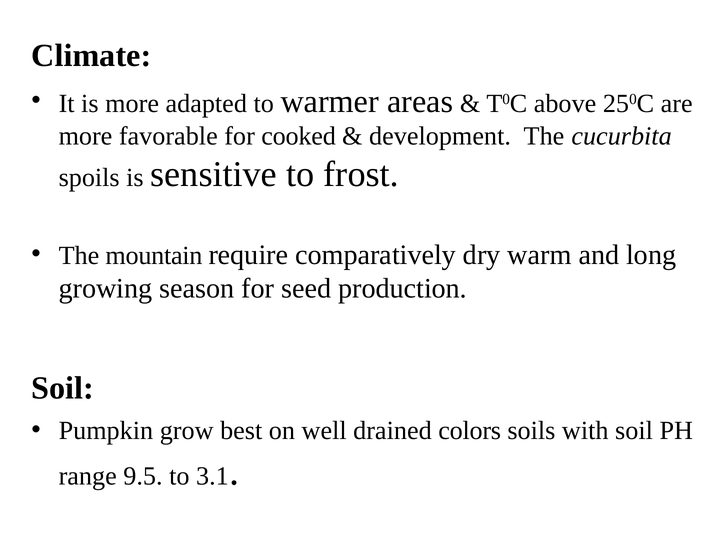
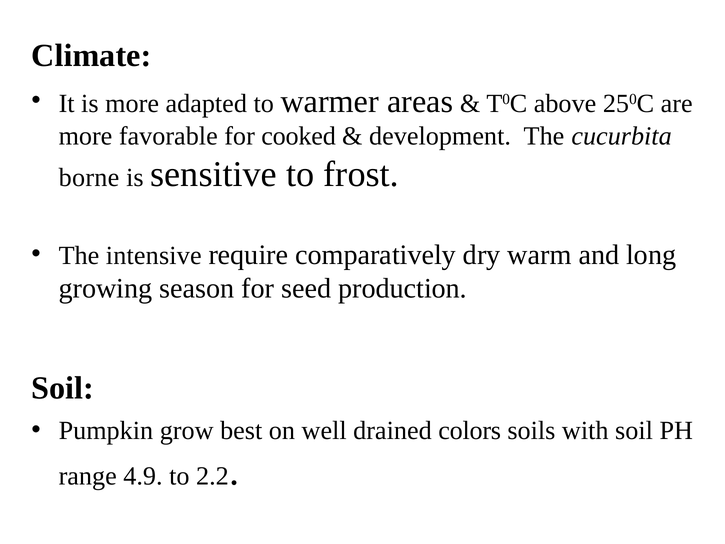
spoils: spoils -> borne (89, 178)
mountain: mountain -> intensive (154, 255)
9.5: 9.5 -> 4.9 (143, 476)
3.1: 3.1 -> 2.2 (212, 476)
